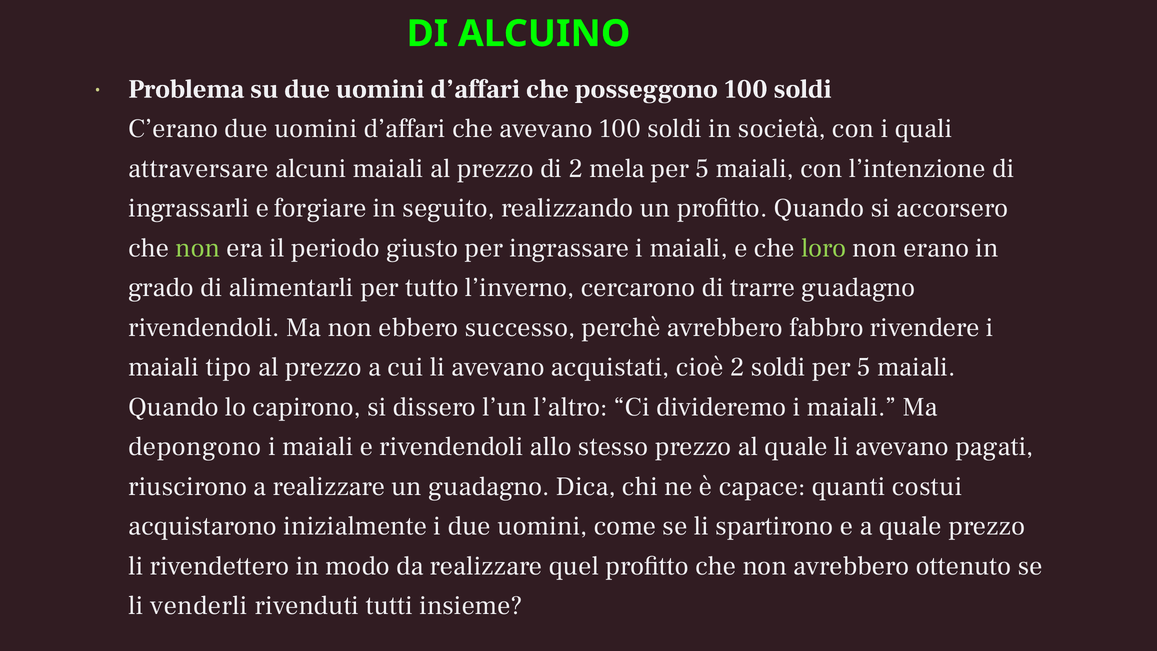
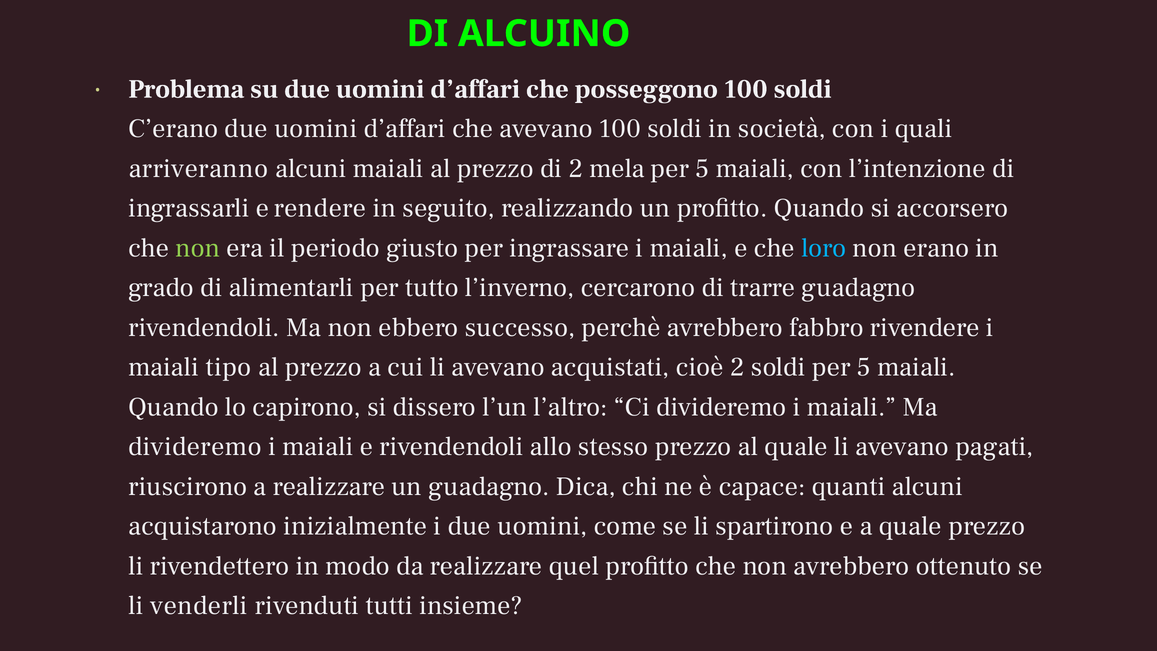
attraversare: attraversare -> arriveranno (198, 168)
forgiare: forgiare -> rendere (320, 208)
loro colour: light green -> light blue (824, 248)
depongono: depongono -> divideremo (195, 446)
quanti costui: costui -> alcuni (927, 486)
